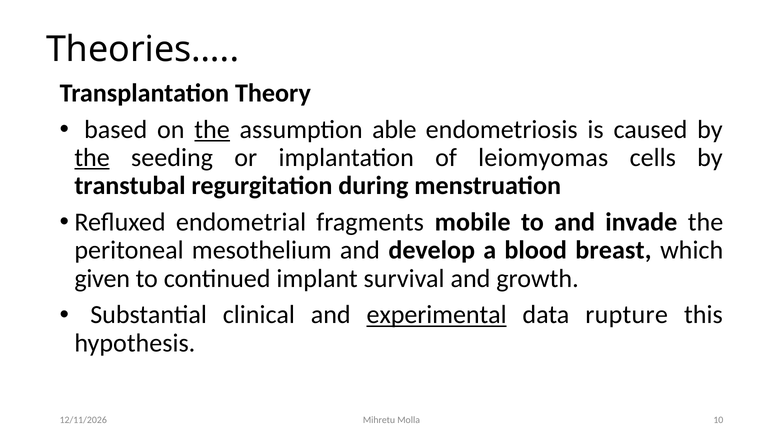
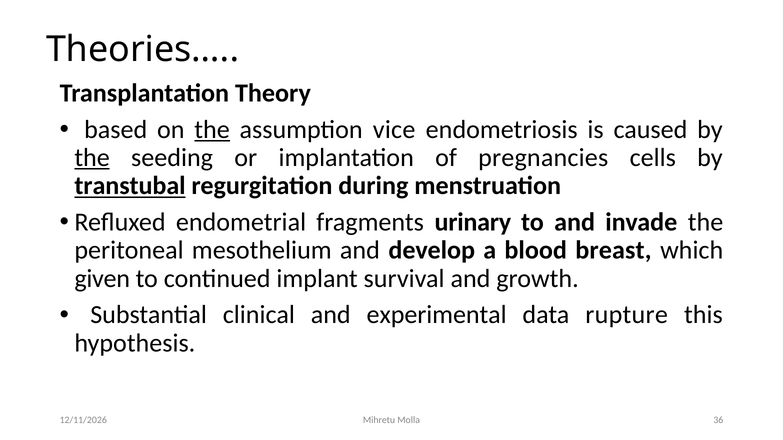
able: able -> vice (394, 130)
leiomyomas: leiomyomas -> pregnancies (543, 158)
transtubal underline: none -> present (130, 186)
mobile: mobile -> urinary (473, 222)
experimental underline: present -> none (437, 315)
10: 10 -> 36 (718, 421)
